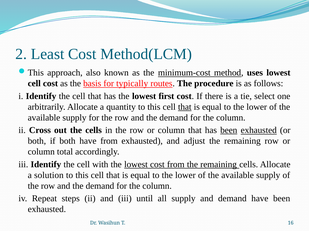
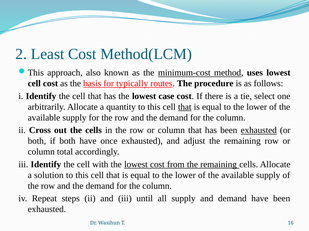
first: first -> case (166, 96)
been underline: present -> none (229, 131)
have from: from -> once (109, 141)
